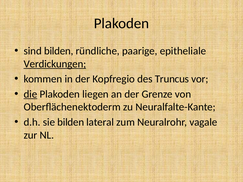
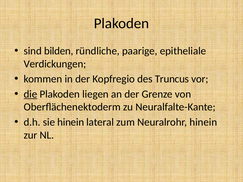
Verdickungen underline: present -> none (55, 64)
sie bilden: bilden -> hinein (71, 122)
Neuralrohr vagale: vagale -> hinein (203, 122)
